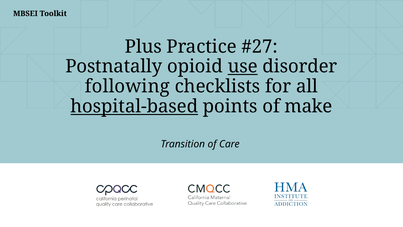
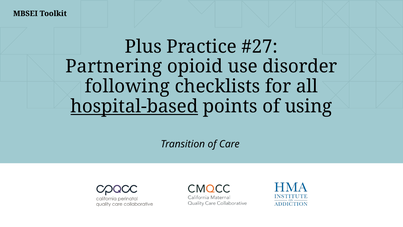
Postnatally: Postnatally -> Partnering (114, 66)
use underline: present -> none (243, 66)
make: make -> using (308, 106)
